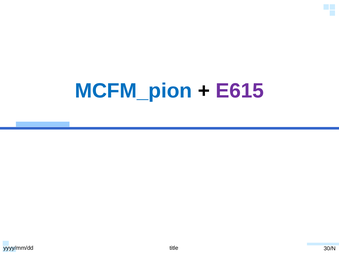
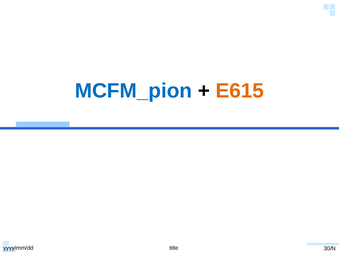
E615 colour: purple -> orange (240, 91)
